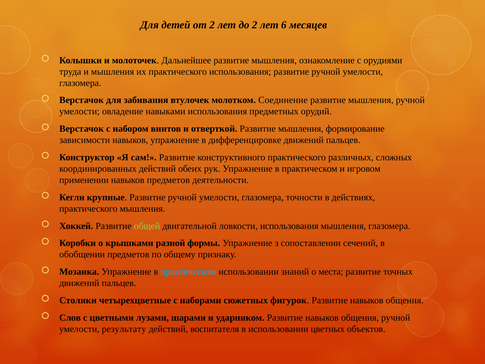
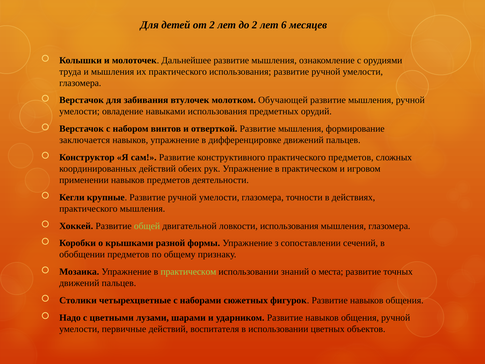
Соединение: Соединение -> Обучающей (283, 100)
зависимости: зависимости -> заключается (85, 140)
практического различных: различных -> предметов (351, 157)
практическом colour: light blue -> light green (188, 272)
Слов: Слов -> Надо (70, 317)
результату: результату -> первичные (124, 329)
